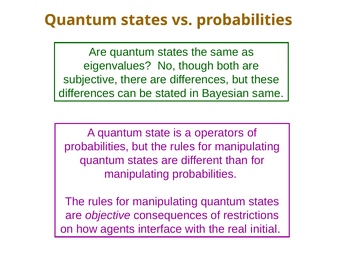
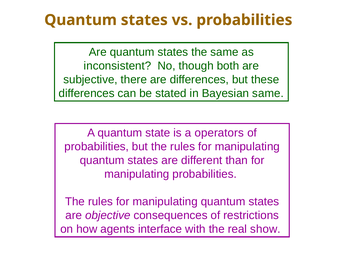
eigenvalues: eigenvalues -> inconsistent (117, 66)
initial: initial -> show (265, 229)
